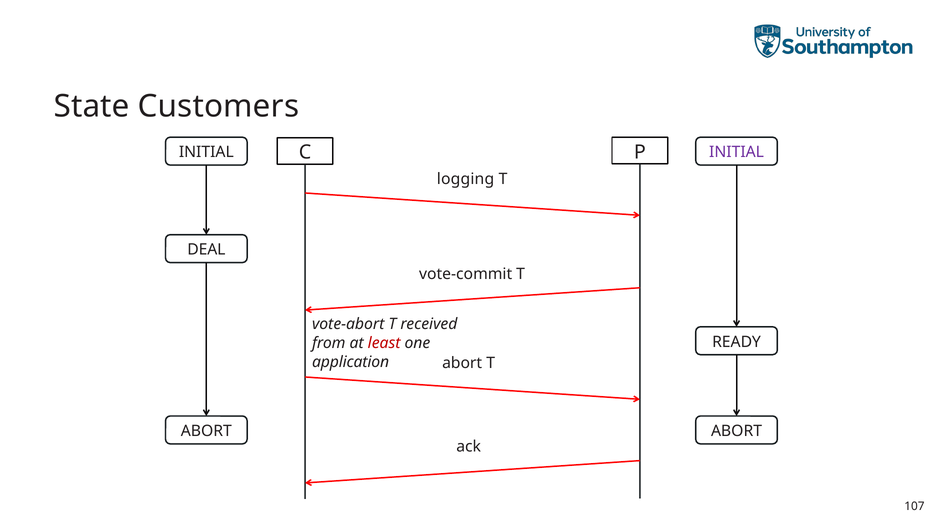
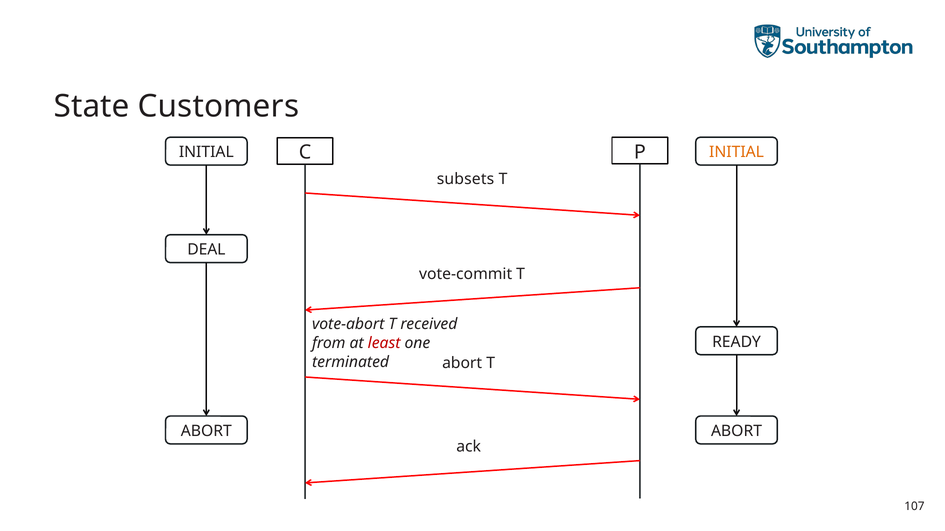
INITIAL colour: purple -> orange (737, 152)
logging: logging -> subsets (466, 179)
application: application -> terminated (351, 362)
